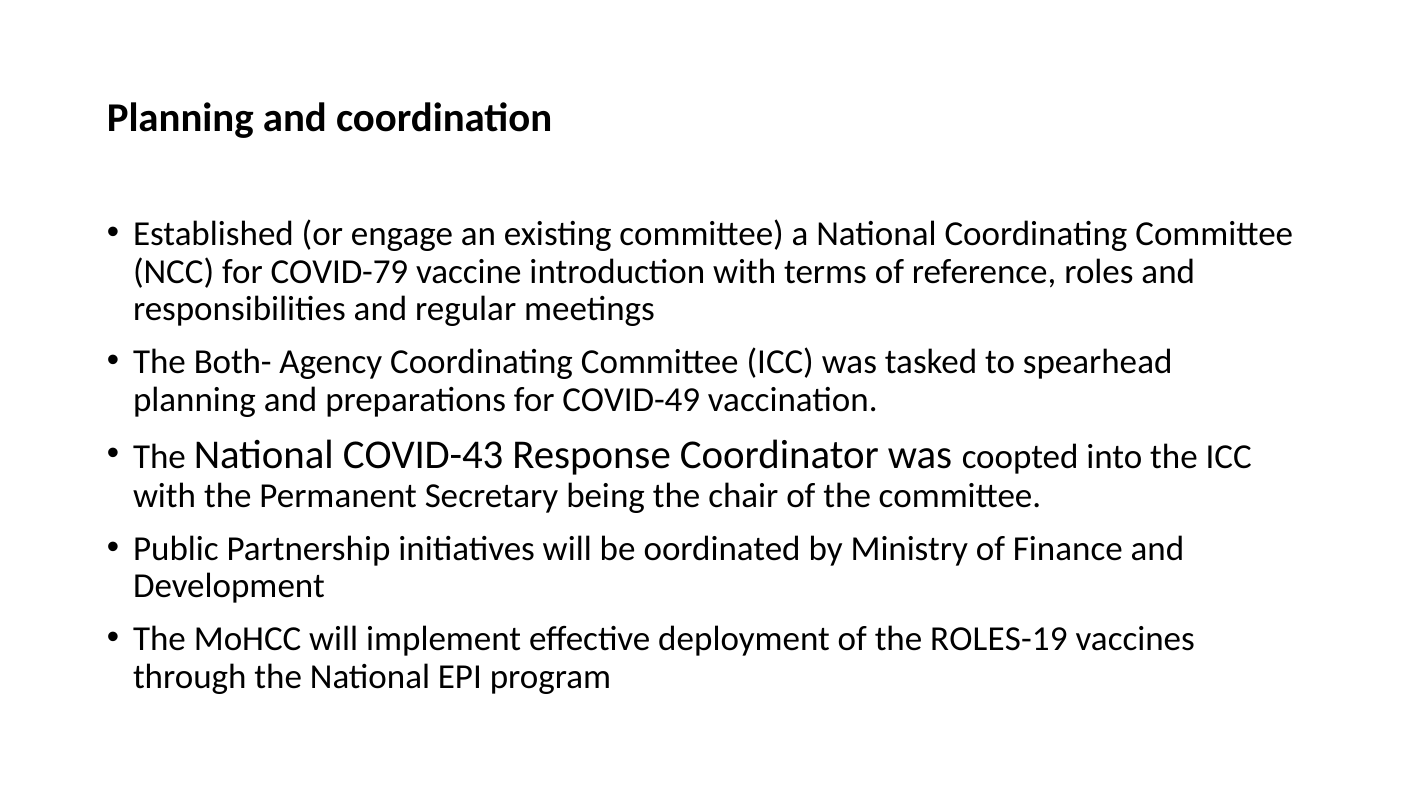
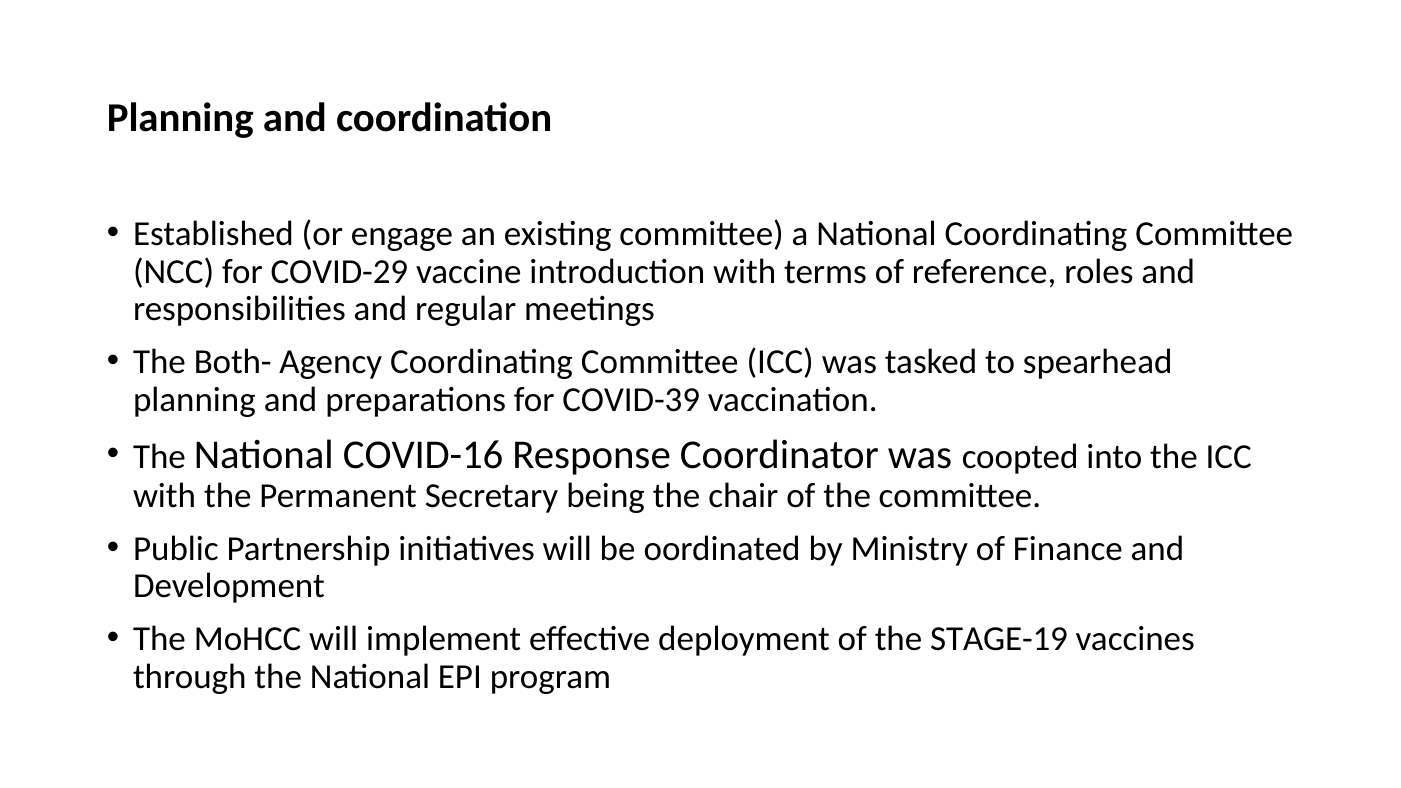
COVID-79: COVID-79 -> COVID-29 (339, 272)
COVID-49: COVID-49 -> COVID-39 (631, 400)
COVID-43: COVID-43 -> COVID-16 (423, 455)
ROLES-19: ROLES-19 -> STAGE-19 (999, 639)
